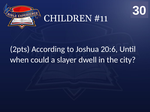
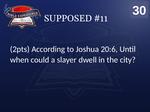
CHILDREN: CHILDREN -> SUPPOSED (68, 19)
